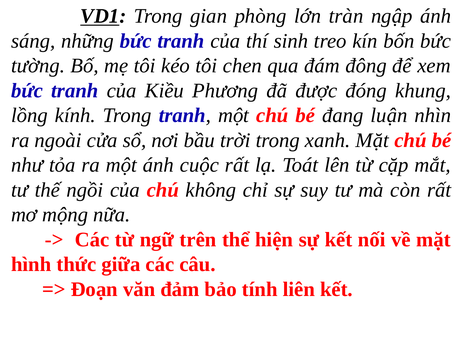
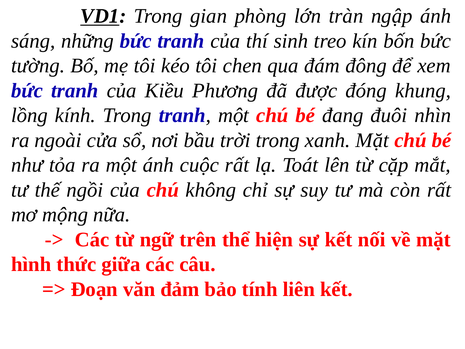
luận: luận -> đuôi (389, 115)
